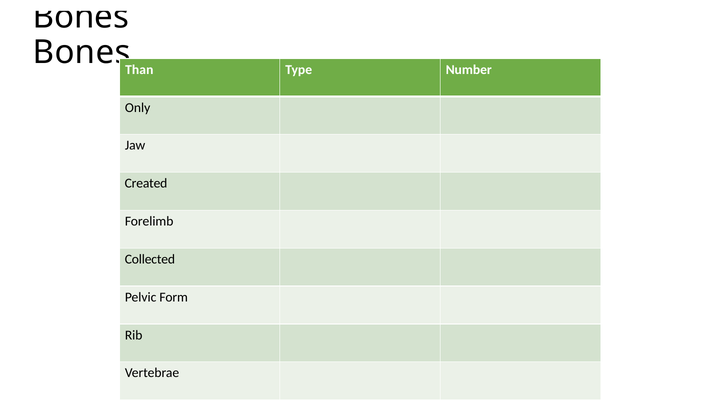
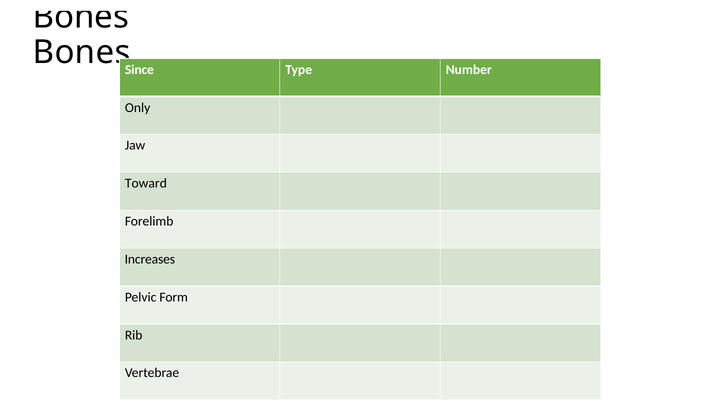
Than: Than -> Since (139, 70)
Created: Created -> Toward (146, 183)
Collected: Collected -> Increases (150, 259)
